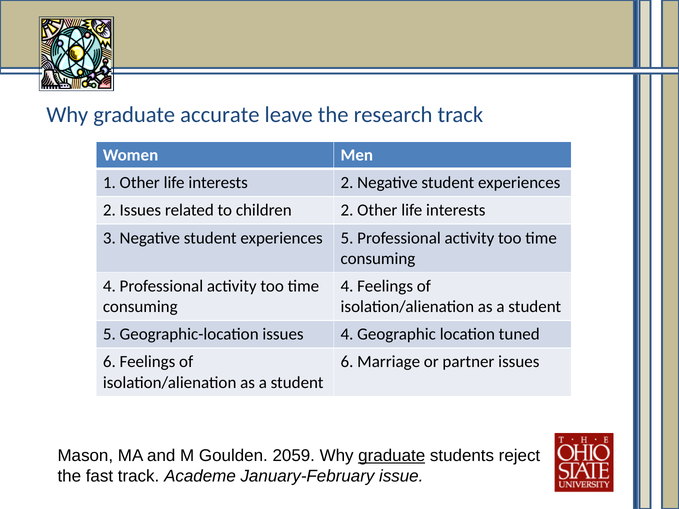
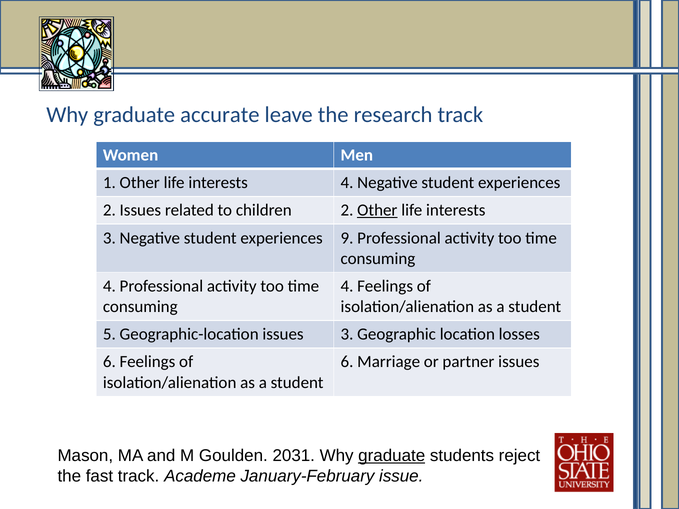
interests 2: 2 -> 4 (347, 183)
Other underline: none -> present (377, 211)
experiences 5: 5 -> 9 (347, 238)
issues 4: 4 -> 3 (347, 335)
tuned: tuned -> losses (519, 335)
2059: 2059 -> 2031 (294, 456)
